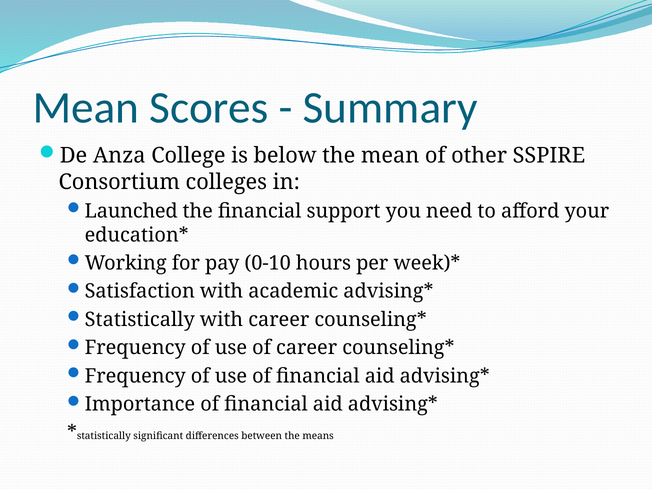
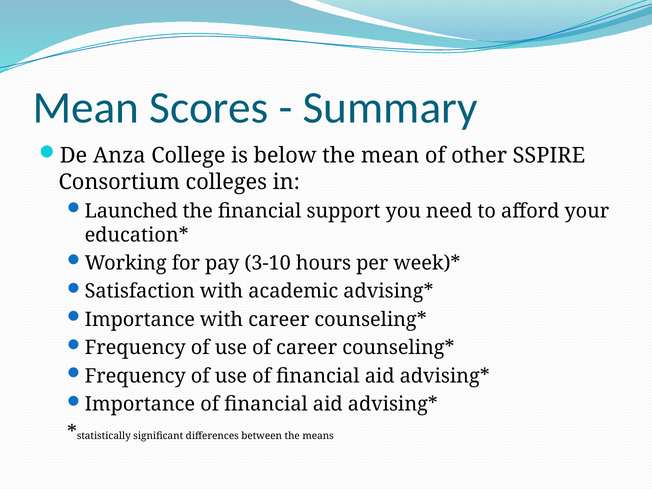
0-10: 0-10 -> 3-10 (268, 263)
Statistically: Statistically -> Importance (140, 320)
